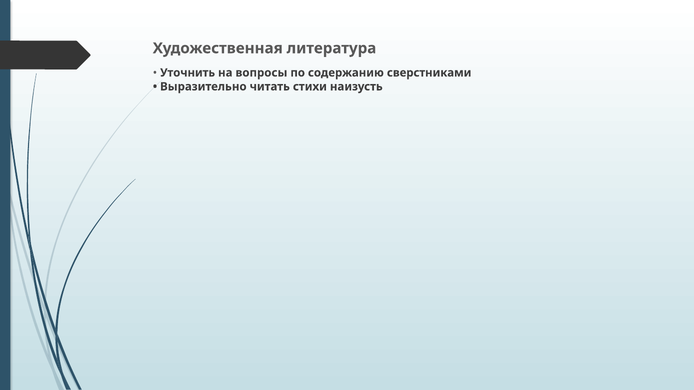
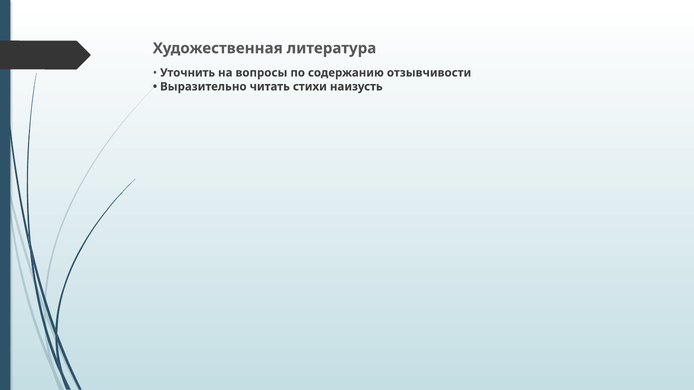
сверстниками: сверстниками -> отзывчивости (429, 73)
